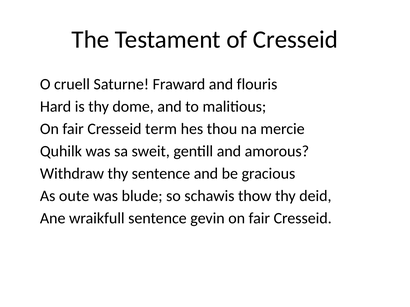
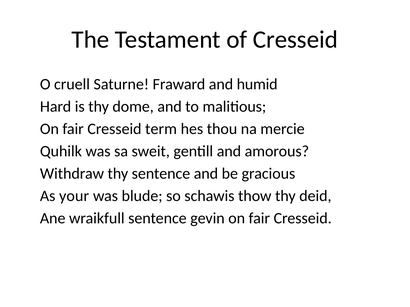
flouris: flouris -> humid (257, 84)
oute: oute -> your (74, 196)
